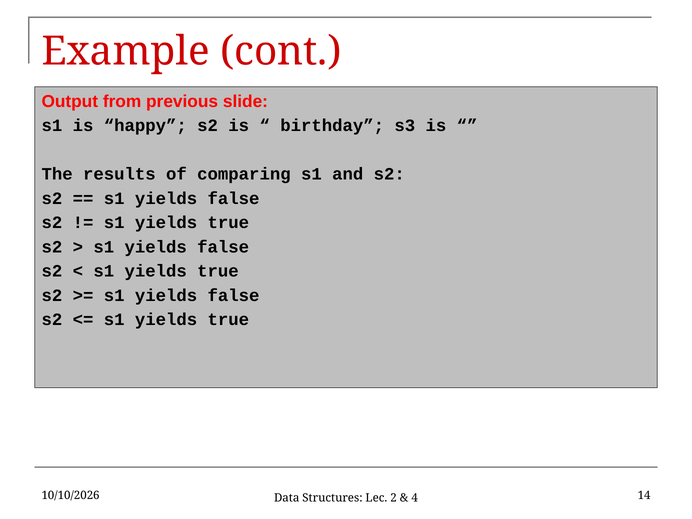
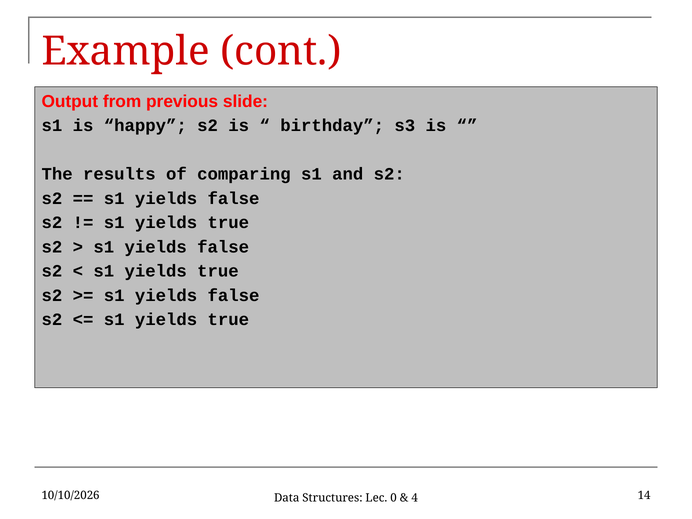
2: 2 -> 0 (394, 498)
